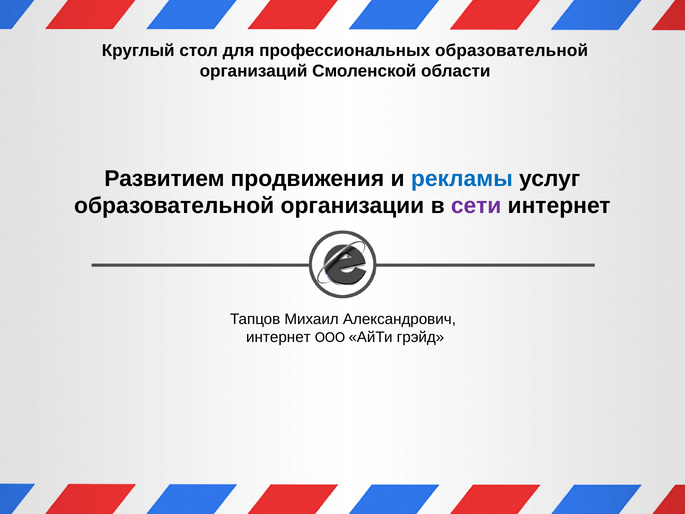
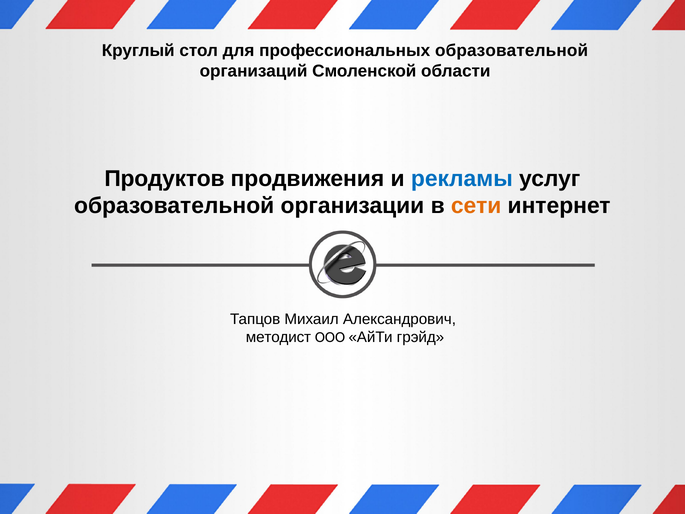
Развитием: Развитием -> Продуктов (164, 178)
сети colour: purple -> orange (476, 206)
интернет: интернет -> методист (278, 337)
